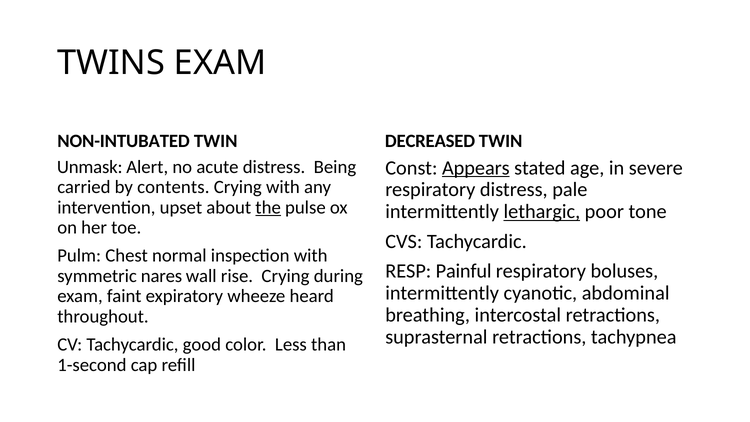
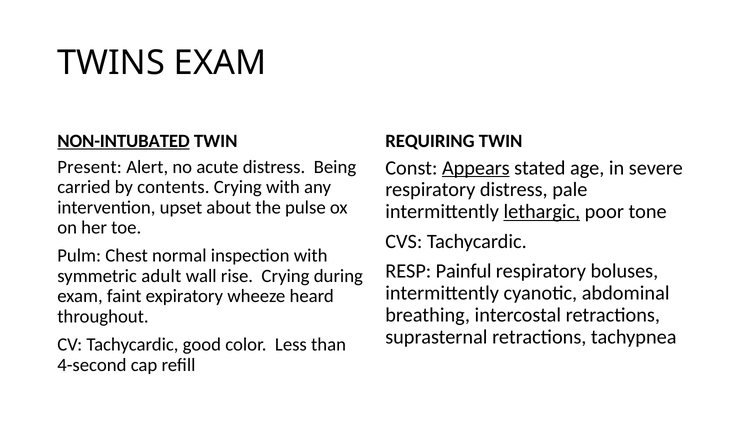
NON-INTUBATED underline: none -> present (124, 141)
DECREASED: DECREASED -> REQUIRING (430, 141)
Unmask: Unmask -> Present (90, 167)
the underline: present -> none (268, 207)
nares: nares -> adult (161, 276)
1-second: 1-second -> 4-second (92, 365)
